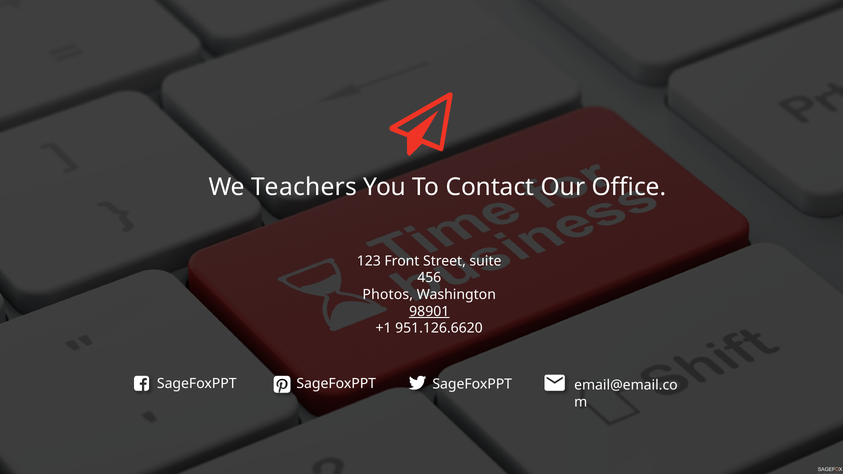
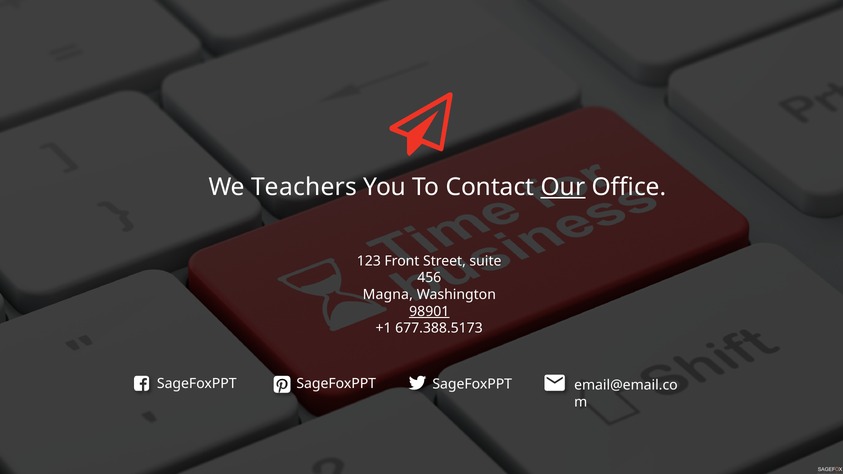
Our underline: none -> present (563, 187)
Photos: Photos -> Magna (388, 295)
951.126.6620: 951.126.6620 -> 677.388.5173 (439, 328)
